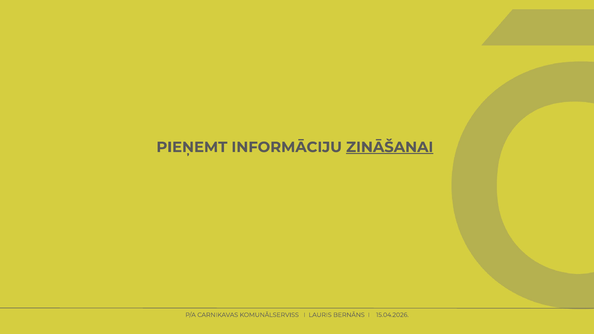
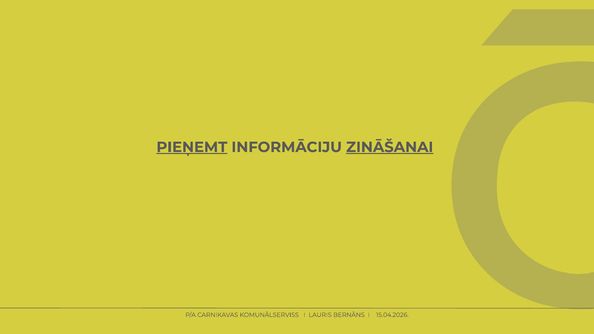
PIEŅEMT underline: none -> present (192, 147)
